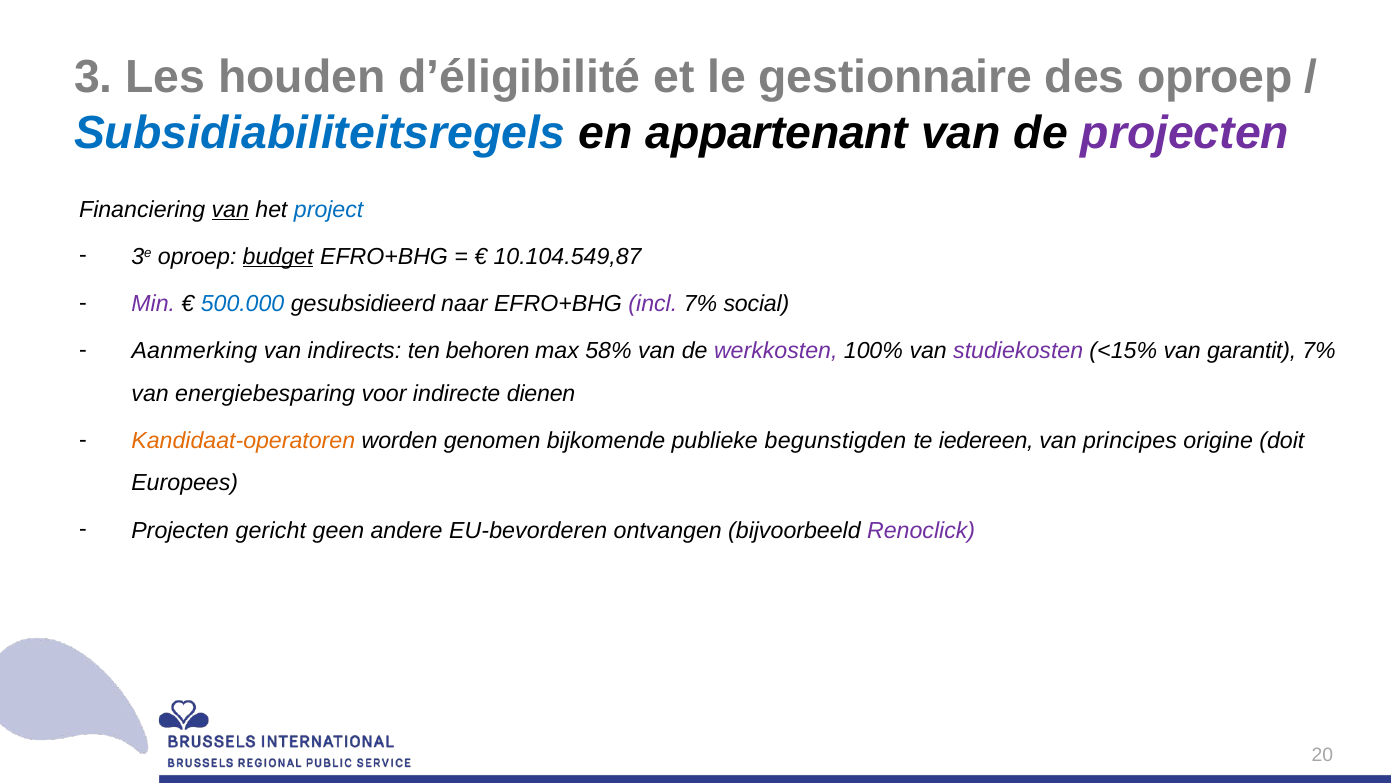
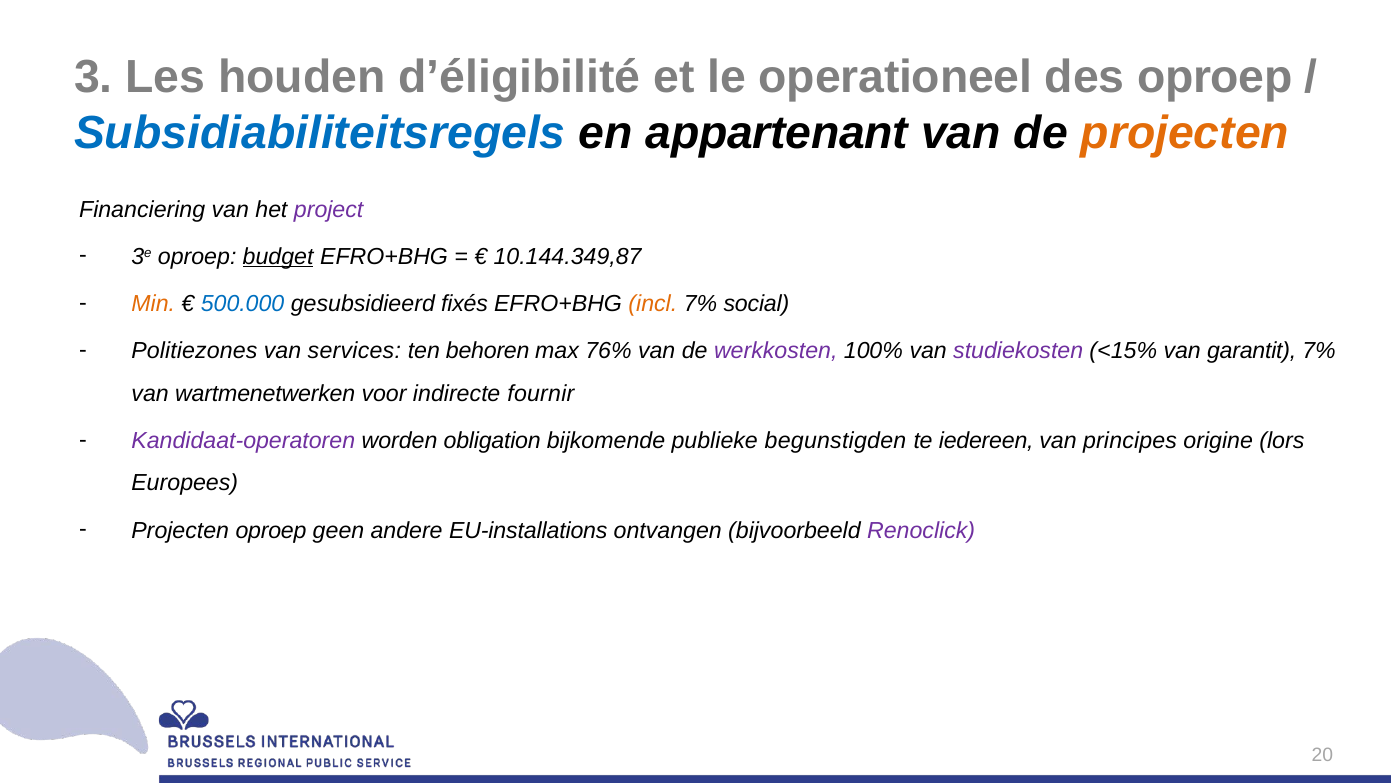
gestionnaire: gestionnaire -> operationeel (895, 77)
projecten colour: purple -> orange (1185, 133)
van underline: present -> none (230, 209)
project colour: blue -> purple (329, 209)
10.104.549,87: 10.104.549,87 -> 10.144.349,87 (568, 256)
Min colour: purple -> orange (153, 304)
naar: naar -> fixés (465, 304)
incl colour: purple -> orange (653, 304)
Aanmerking: Aanmerking -> Politiezones (194, 351)
indirects: indirects -> services (354, 351)
58%: 58% -> 76% (609, 351)
energiebesparing: energiebesparing -> wartmenetwerken (265, 393)
dienen: dienen -> fournir (541, 393)
Kandidaat-operatoren colour: orange -> purple (243, 440)
genomen: genomen -> obligation (492, 440)
doit: doit -> lors (1282, 440)
Projecten gericht: gericht -> oproep (271, 530)
EU-bevorderen: EU-bevorderen -> EU-installations (528, 530)
